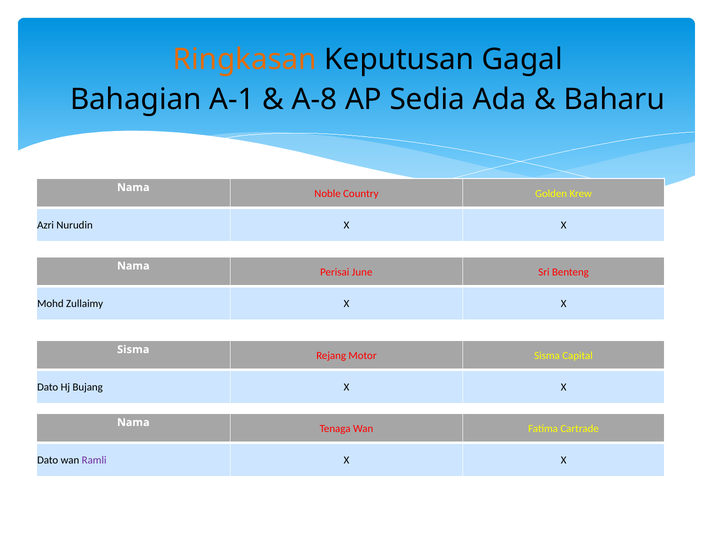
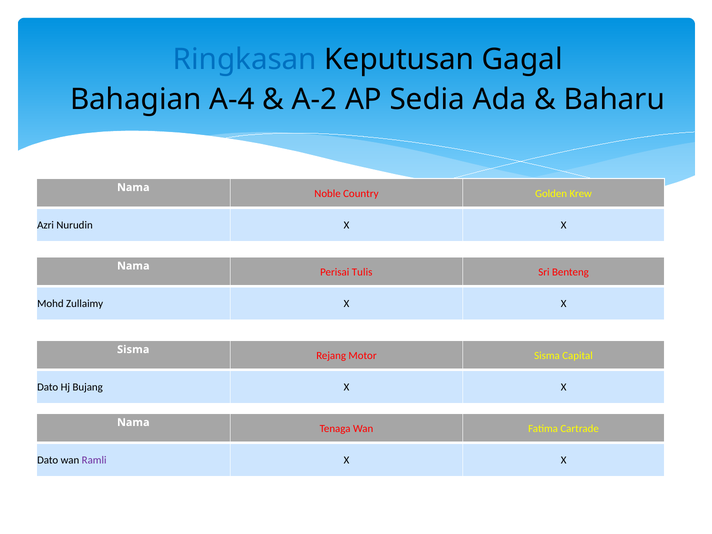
Ringkasan colour: orange -> blue (245, 59)
A-1: A-1 -> A-4 (232, 100)
A-8: A-8 -> A-2 (315, 100)
June: June -> Tulis (362, 272)
